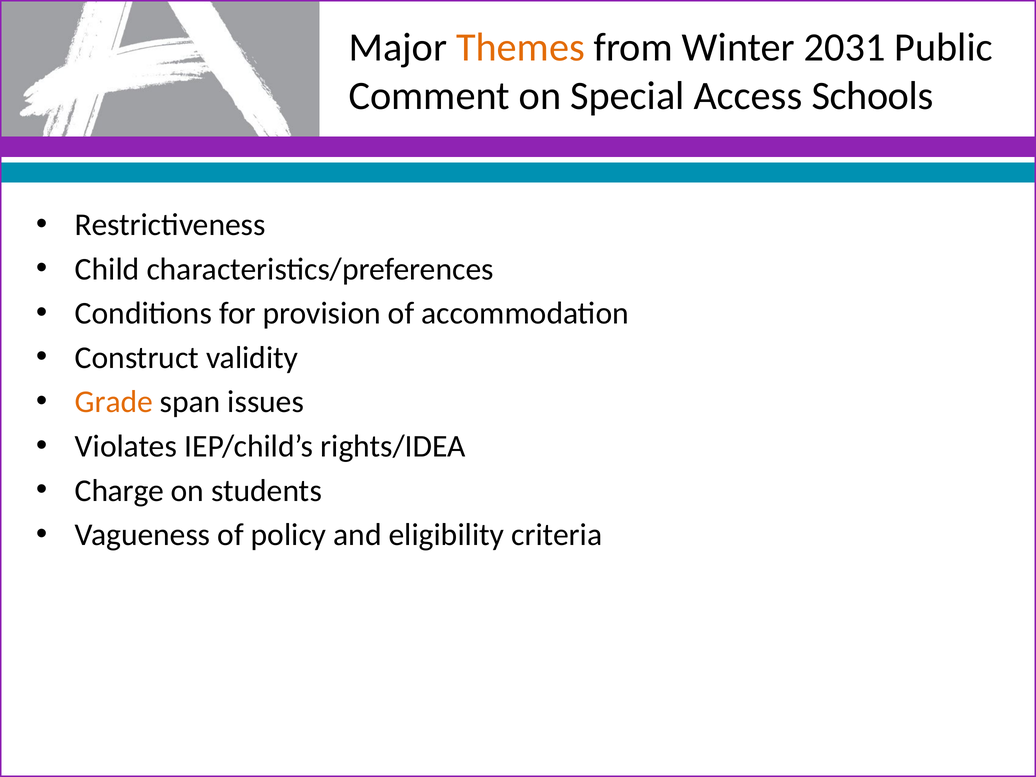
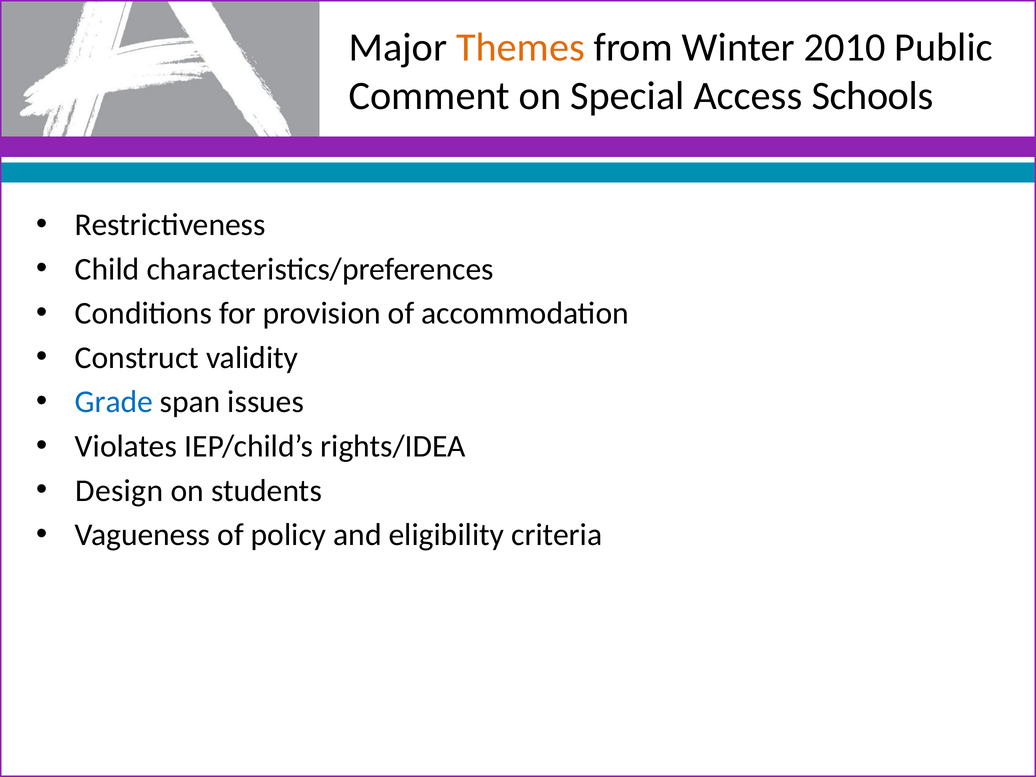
2031: 2031 -> 2010 (845, 48)
Grade colour: orange -> blue (114, 402)
Charge: Charge -> Design (119, 491)
